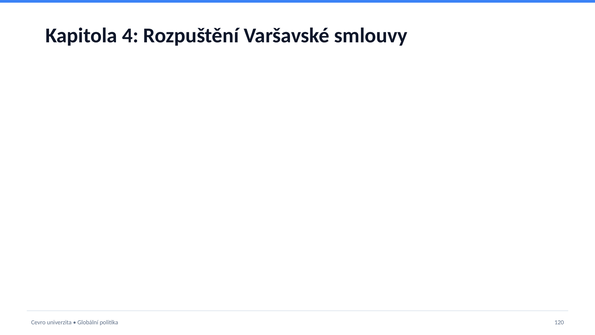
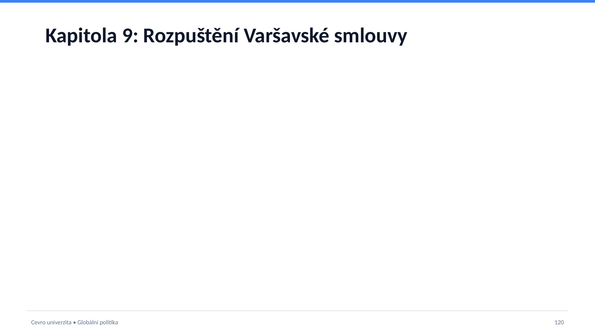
4: 4 -> 9 (130, 35)
